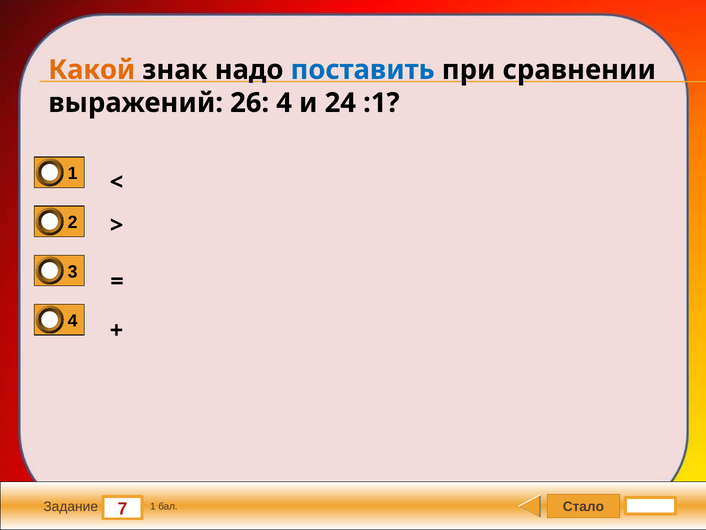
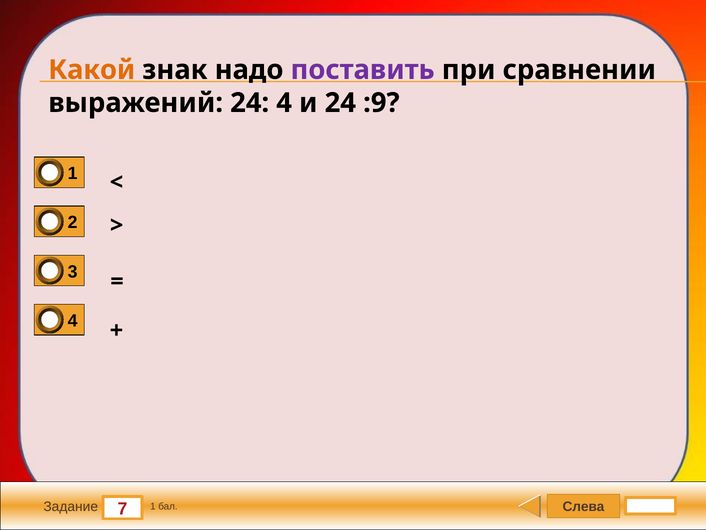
поставить colour: blue -> purple (363, 70)
выражений 26: 26 -> 24 (250, 103)
:1: :1 -> :9 (381, 103)
Стало: Стало -> Слева (583, 506)
